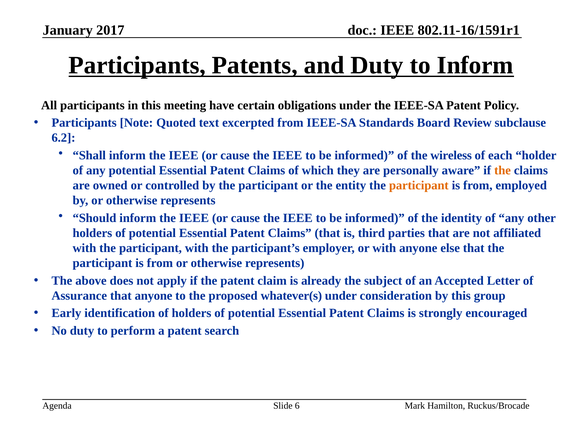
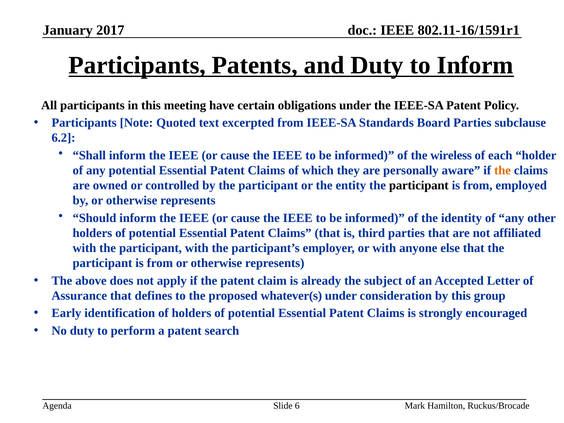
Board Review: Review -> Parties (472, 123)
participant colour: orange -> black (419, 185)
that anyone: anyone -> defines (153, 296)
